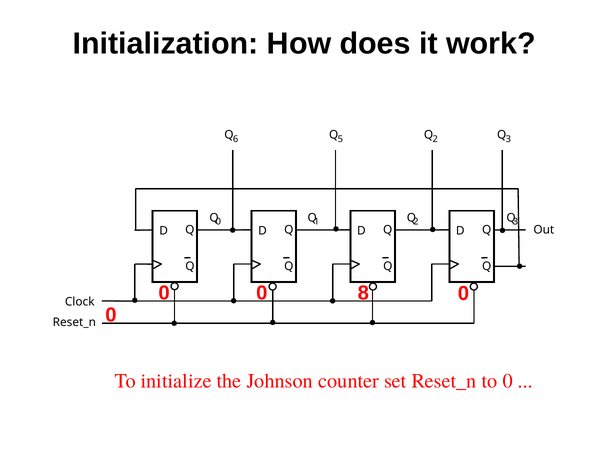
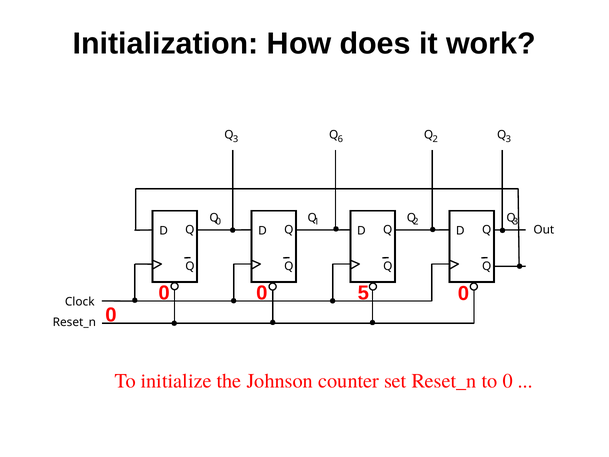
6: 6 -> 3 (236, 139)
5: 5 -> 6 (340, 139)
8: 8 -> 5 (363, 293)
